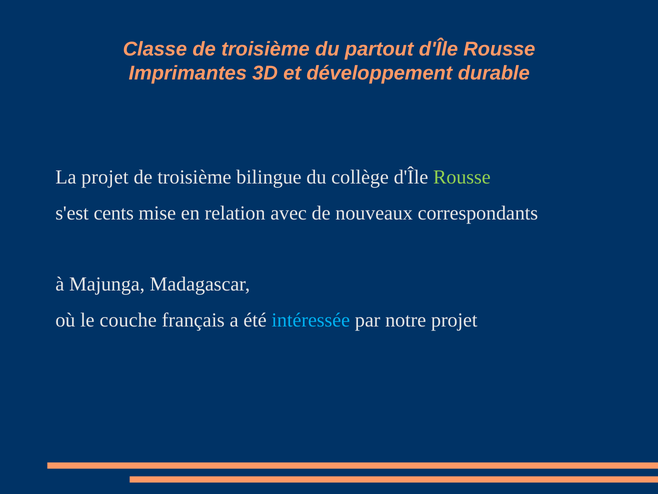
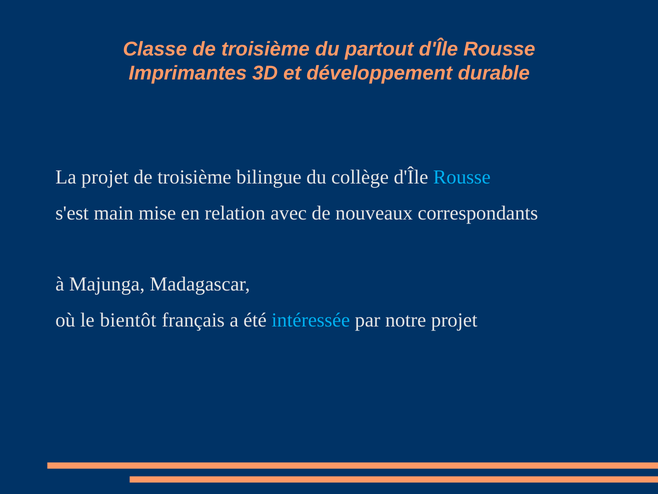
Rousse colour: light green -> light blue (462, 177)
cents: cents -> main (114, 213)
couche: couche -> bientôt (128, 320)
